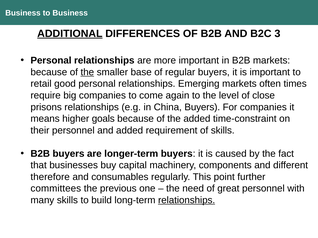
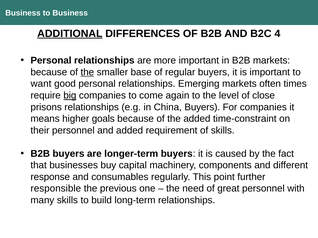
3: 3 -> 4 (277, 34)
retail: retail -> want (41, 84)
big underline: none -> present (70, 96)
therefore: therefore -> response (50, 177)
committees: committees -> responsible (56, 189)
relationships underline: present -> none (187, 201)
